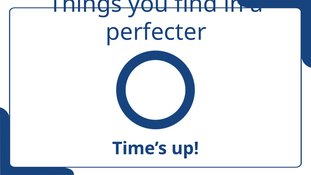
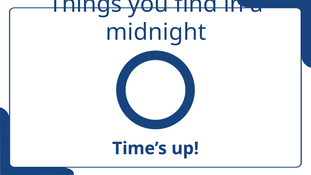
perfecter: perfecter -> midnight (156, 32)
